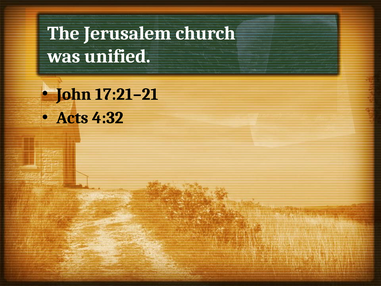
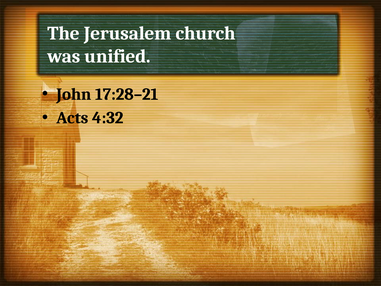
17:21–21: 17:21–21 -> 17:28–21 (127, 94)
